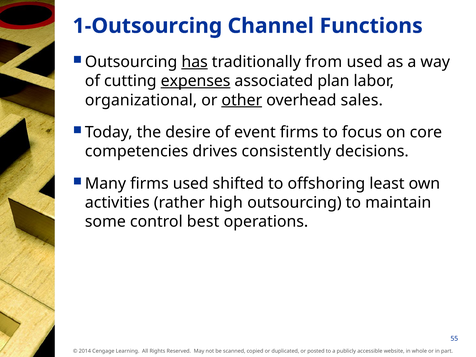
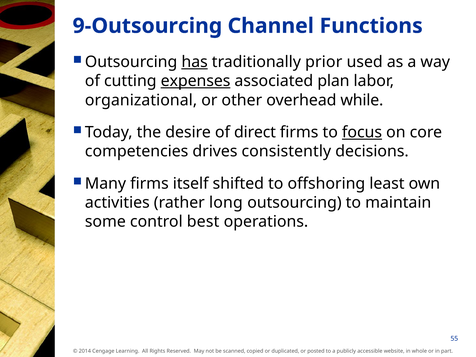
1-Outsourcing: 1-Outsourcing -> 9-Outsourcing (147, 26)
from: from -> prior (324, 62)
other underline: present -> none (242, 100)
sales: sales -> while (362, 100)
event: event -> direct (255, 132)
focus underline: none -> present (362, 132)
firms used: used -> itself (191, 184)
high: high -> long (226, 203)
